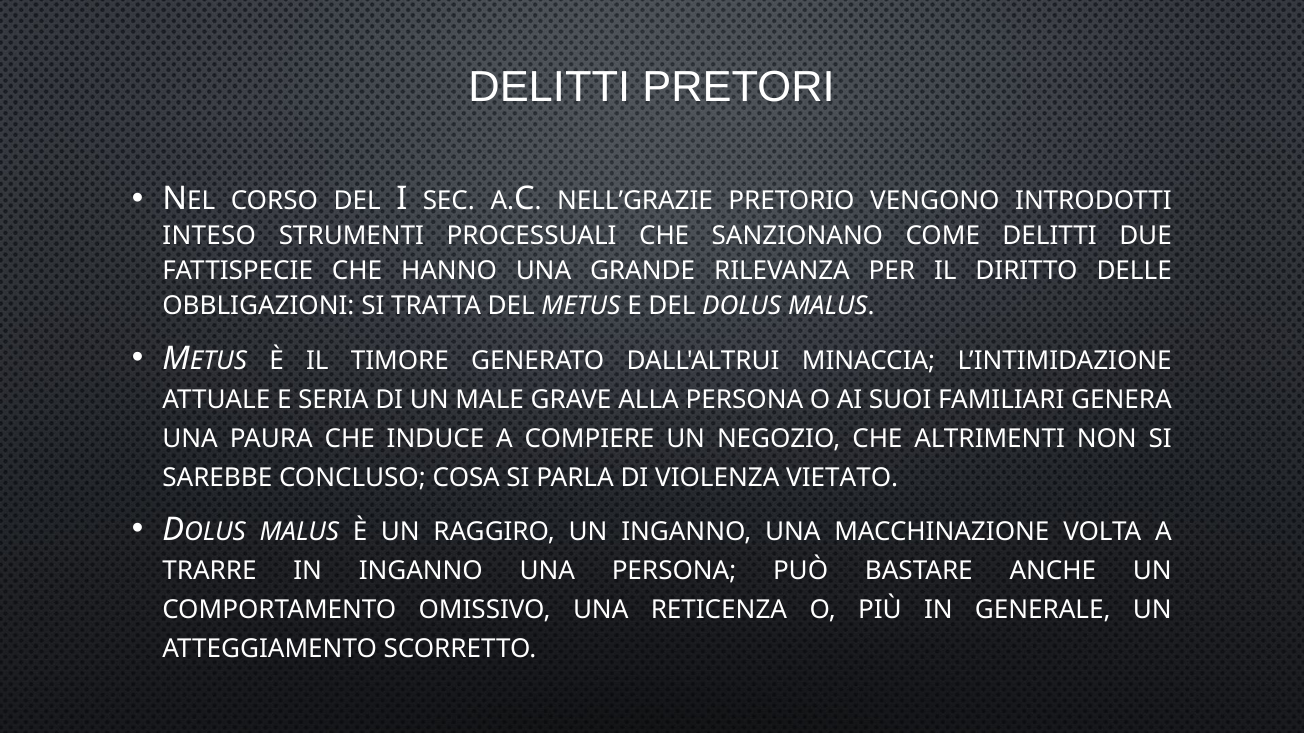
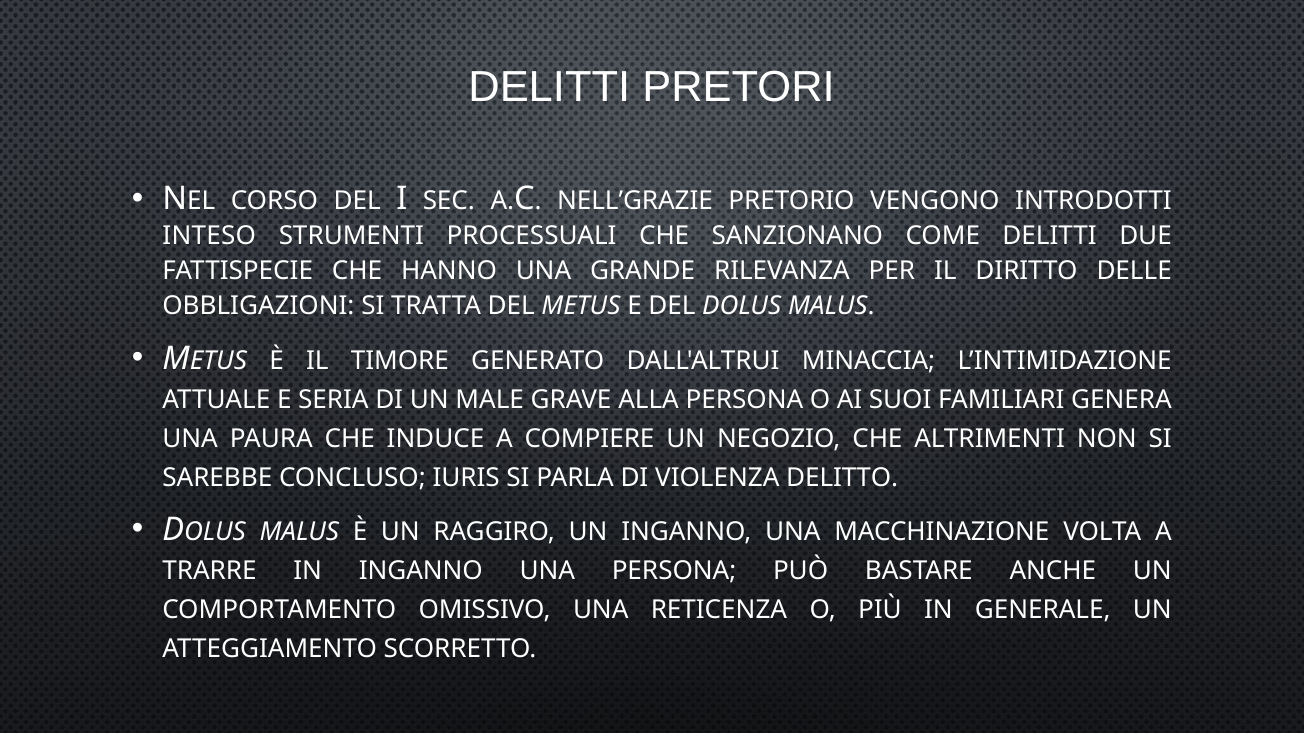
COSA: COSA -> IURIS (466, 478)
VIETATO: VIETATO -> DELITTO (842, 478)
